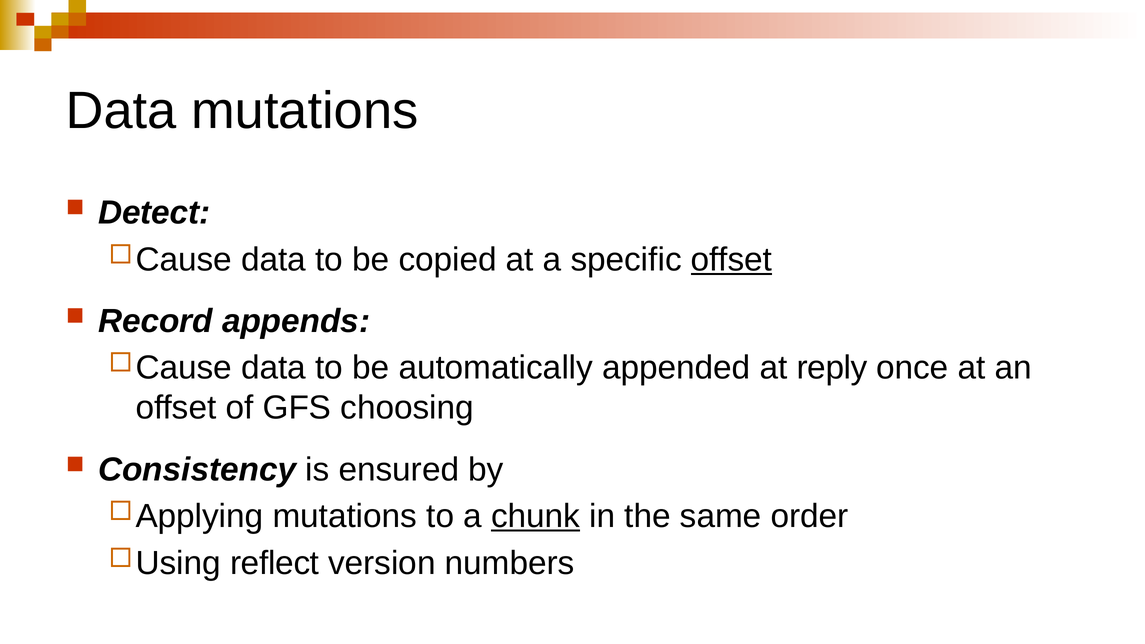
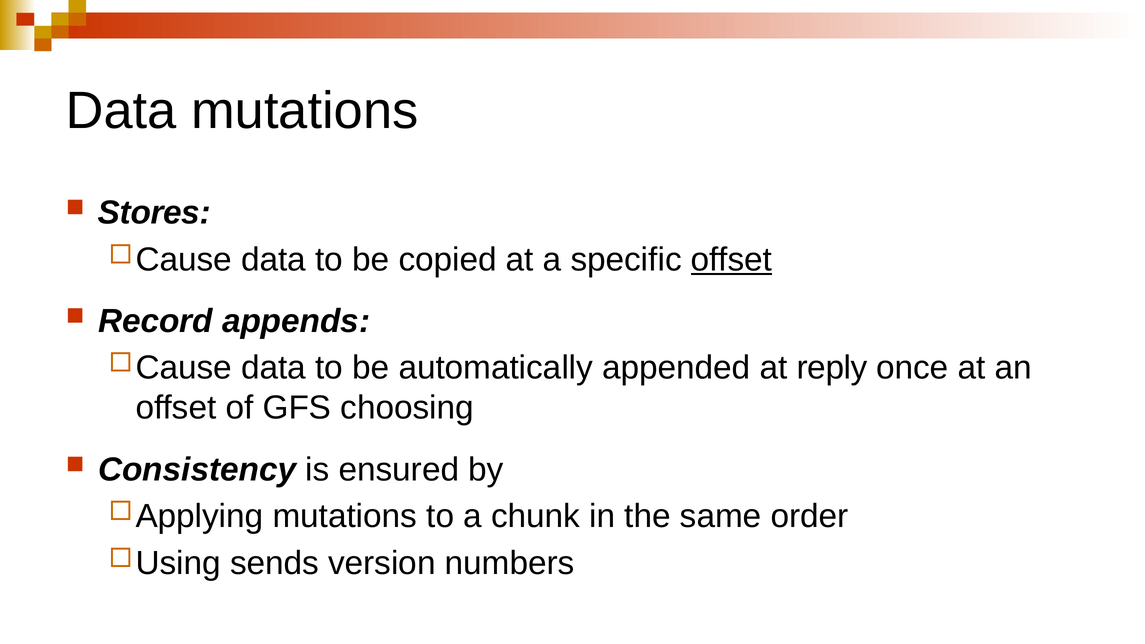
Detect: Detect -> Stores (154, 213)
chunk underline: present -> none (536, 516)
reflect: reflect -> sends (274, 563)
